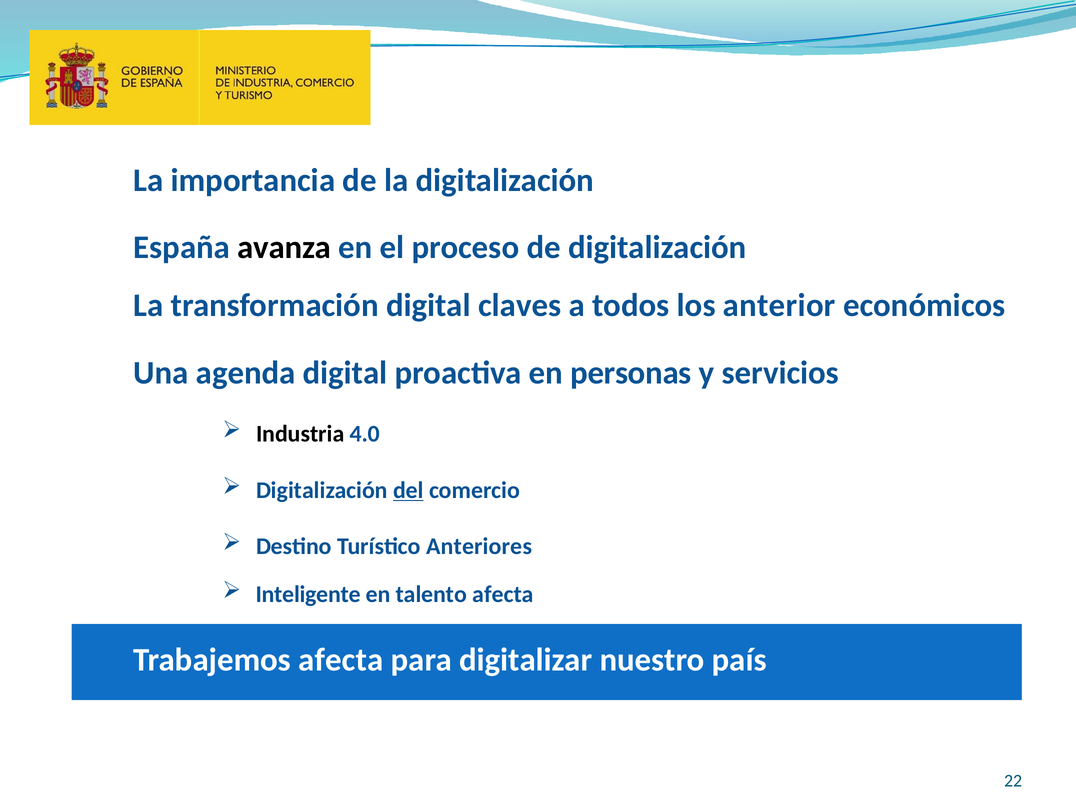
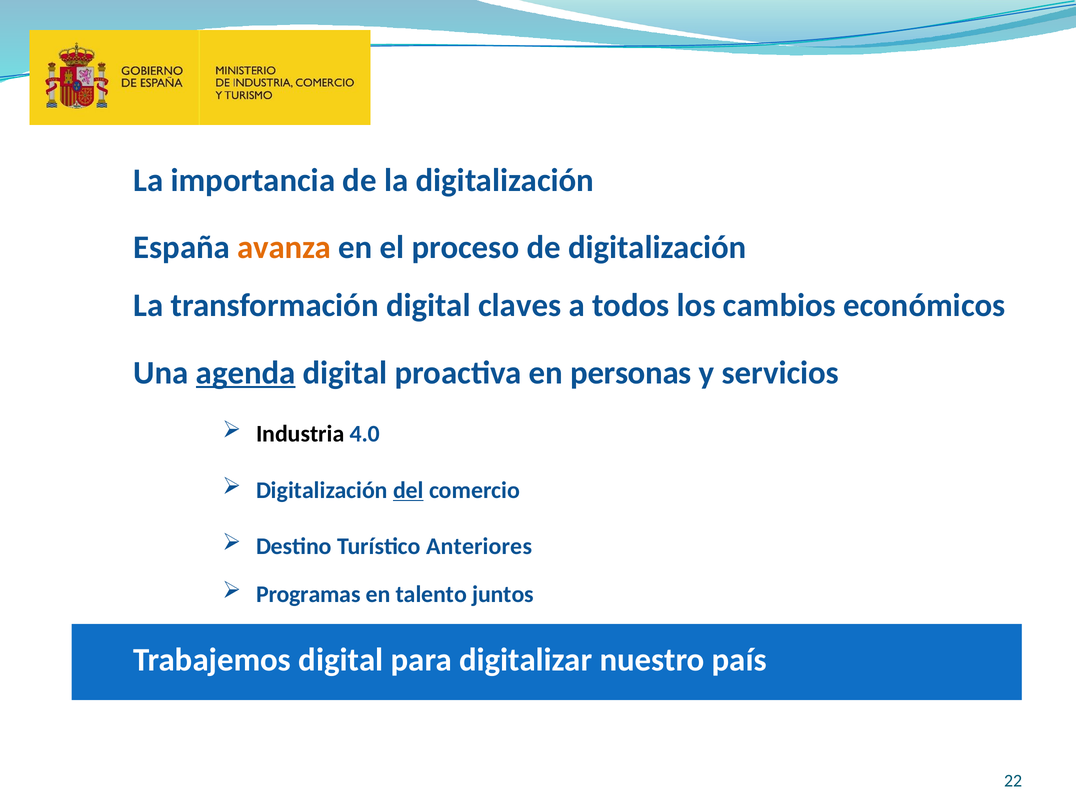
avanza colour: black -> orange (284, 247)
anterior: anterior -> cambios (779, 306)
agenda underline: none -> present (246, 373)
Inteligente: Inteligente -> Programas (308, 594)
talento afecta: afecta -> juntos (503, 594)
Trabajemos afecta: afecta -> digital (341, 660)
